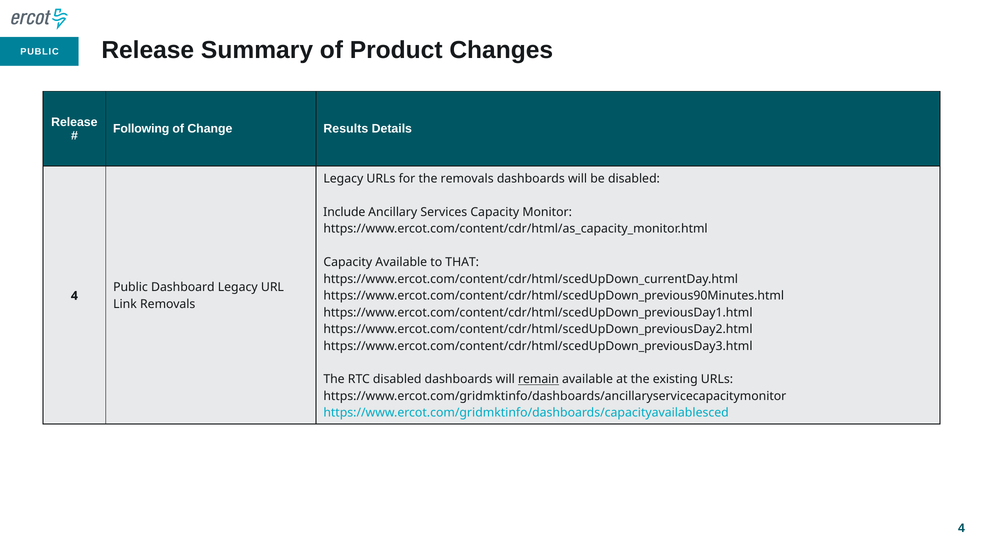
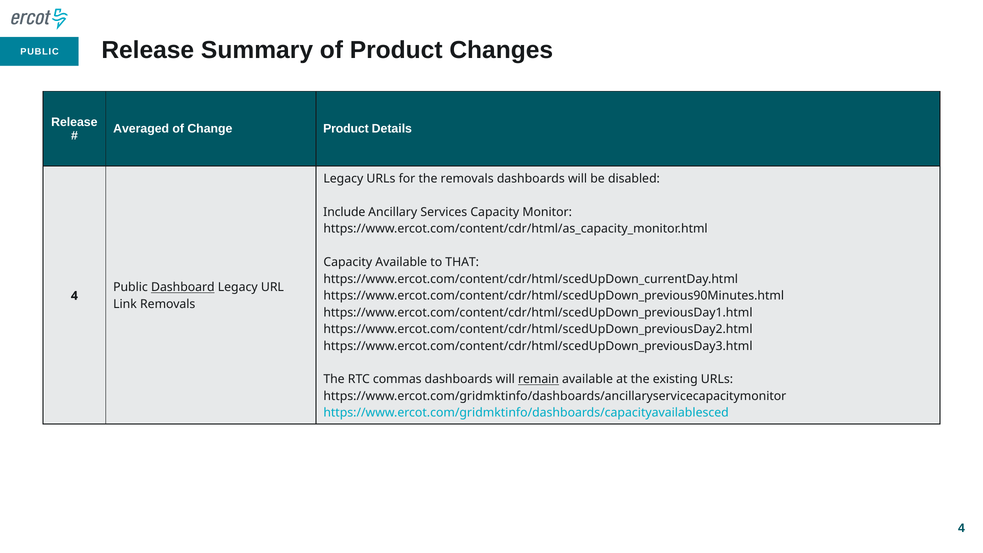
Following: Following -> Averaged (141, 129)
Change Results: Results -> Product (346, 129)
Dashboard underline: none -> present (183, 287)
RTC disabled: disabled -> commas (397, 379)
